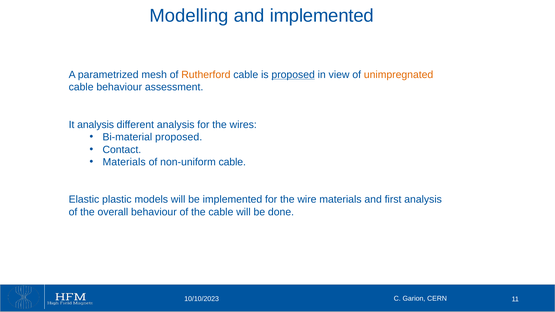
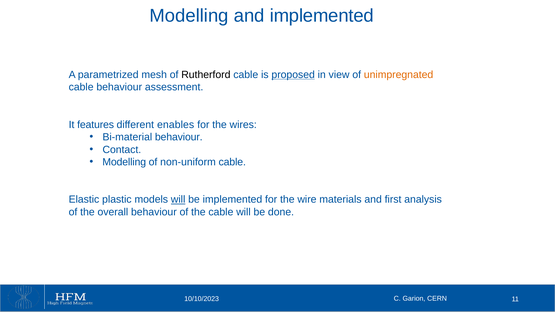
Rutherford colour: orange -> black (206, 75)
It analysis: analysis -> features (96, 125)
different analysis: analysis -> enables (176, 125)
Bi-material proposed: proposed -> behaviour (179, 137)
Materials: Materials -> Modelling (124, 162)
will underline: none -> present (178, 200)
